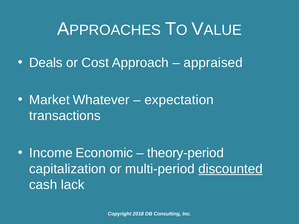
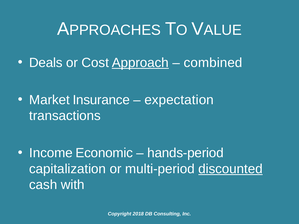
Approach underline: none -> present (140, 63)
appraised: appraised -> combined (213, 63)
Whatever: Whatever -> Insurance (101, 100)
theory-period: theory-period -> hands-period (185, 153)
lack: lack -> with (73, 185)
